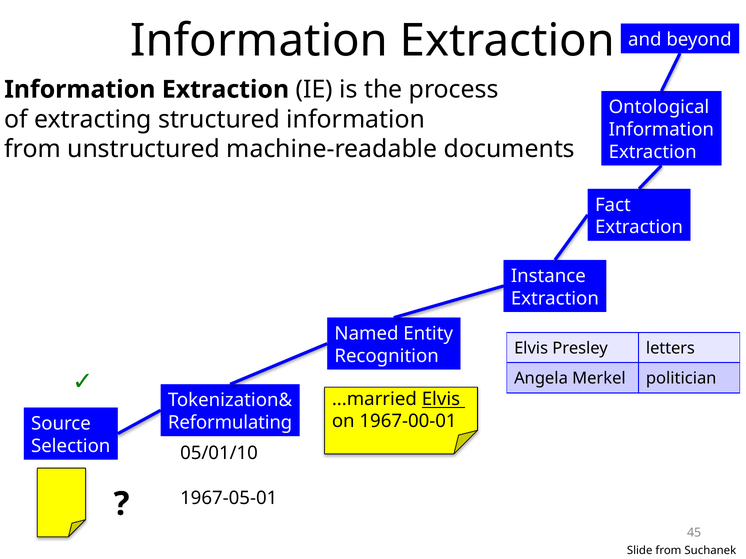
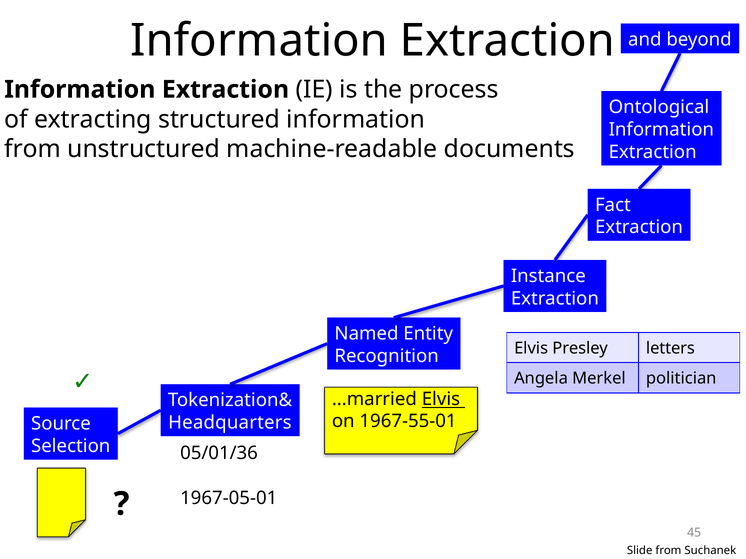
1967-00-01: 1967-00-01 -> 1967-55-01 (408, 422)
Reformulating: Reformulating -> Headquarters (230, 423)
05/01/10: 05/01/10 -> 05/01/36 (219, 454)
